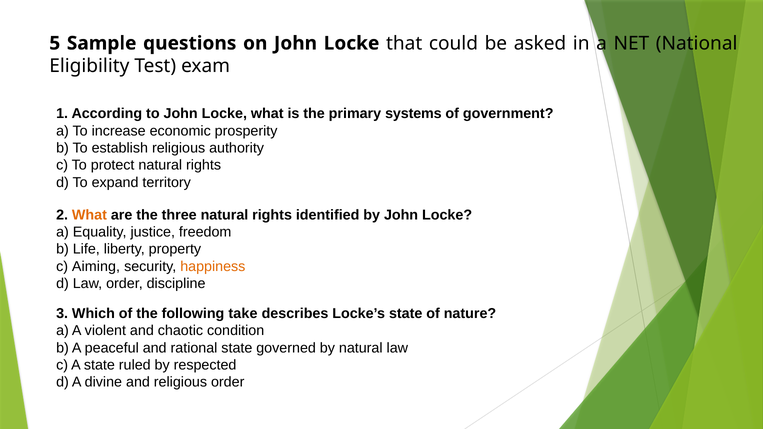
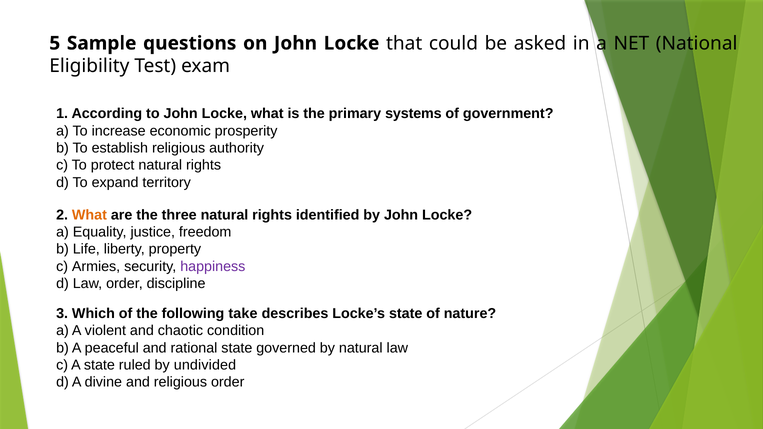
Aiming: Aiming -> Armies (96, 266)
happiness colour: orange -> purple (213, 266)
respected: respected -> undivided (205, 365)
